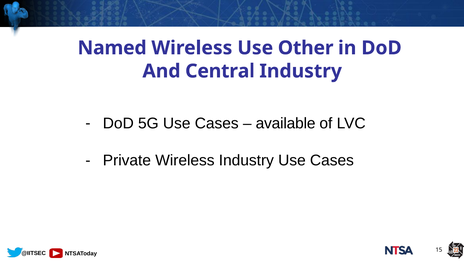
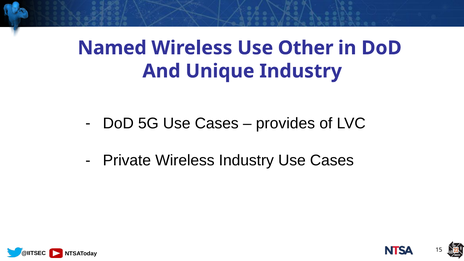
Central: Central -> Unique (220, 71)
available: available -> provides (285, 123)
